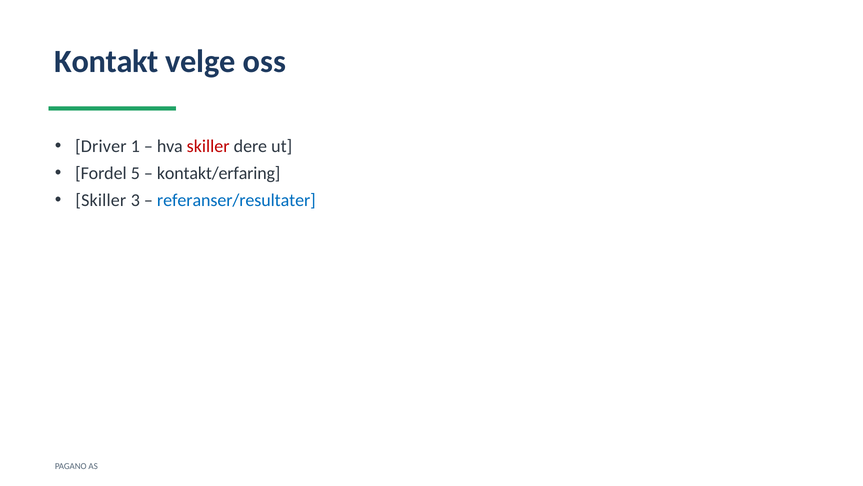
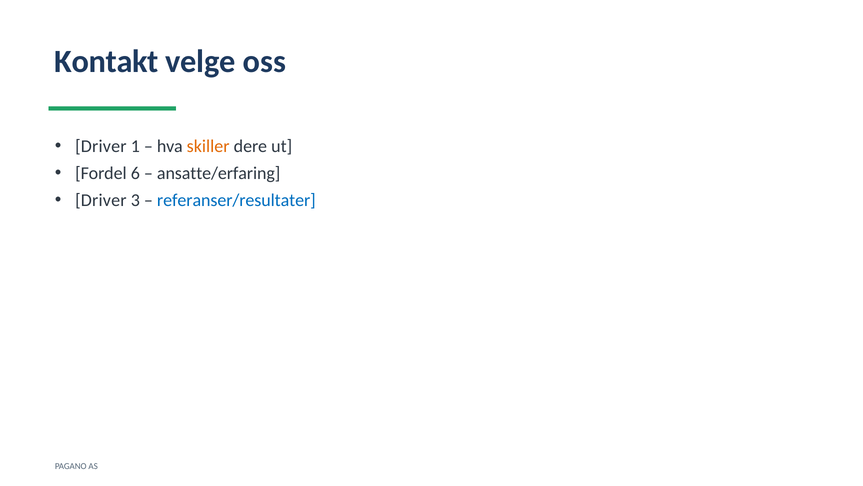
skiller colour: red -> orange (208, 146)
5: 5 -> 6 (135, 173)
kontakt/erfaring: kontakt/erfaring -> ansatte/erfaring (219, 173)
Skiller: Skiller -> Driver (101, 200)
